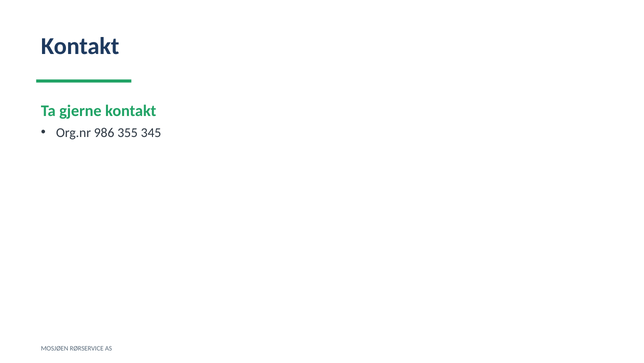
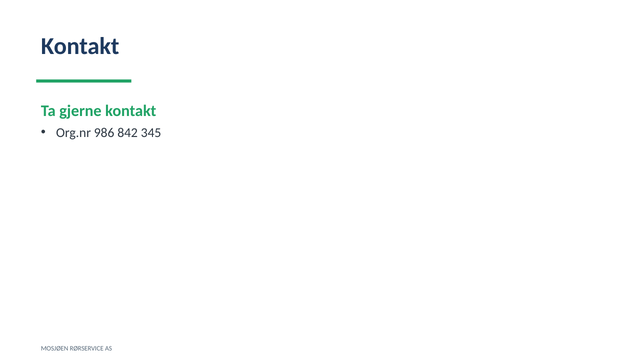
355: 355 -> 842 (128, 132)
